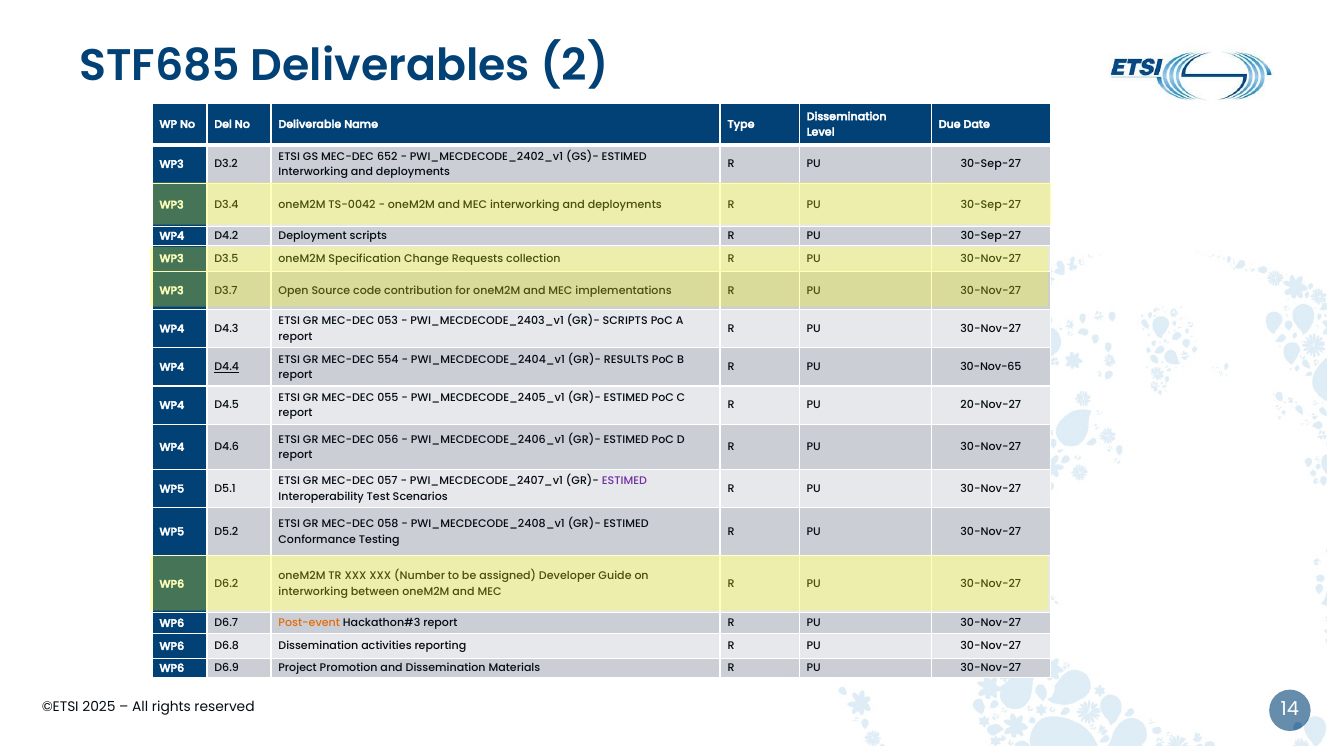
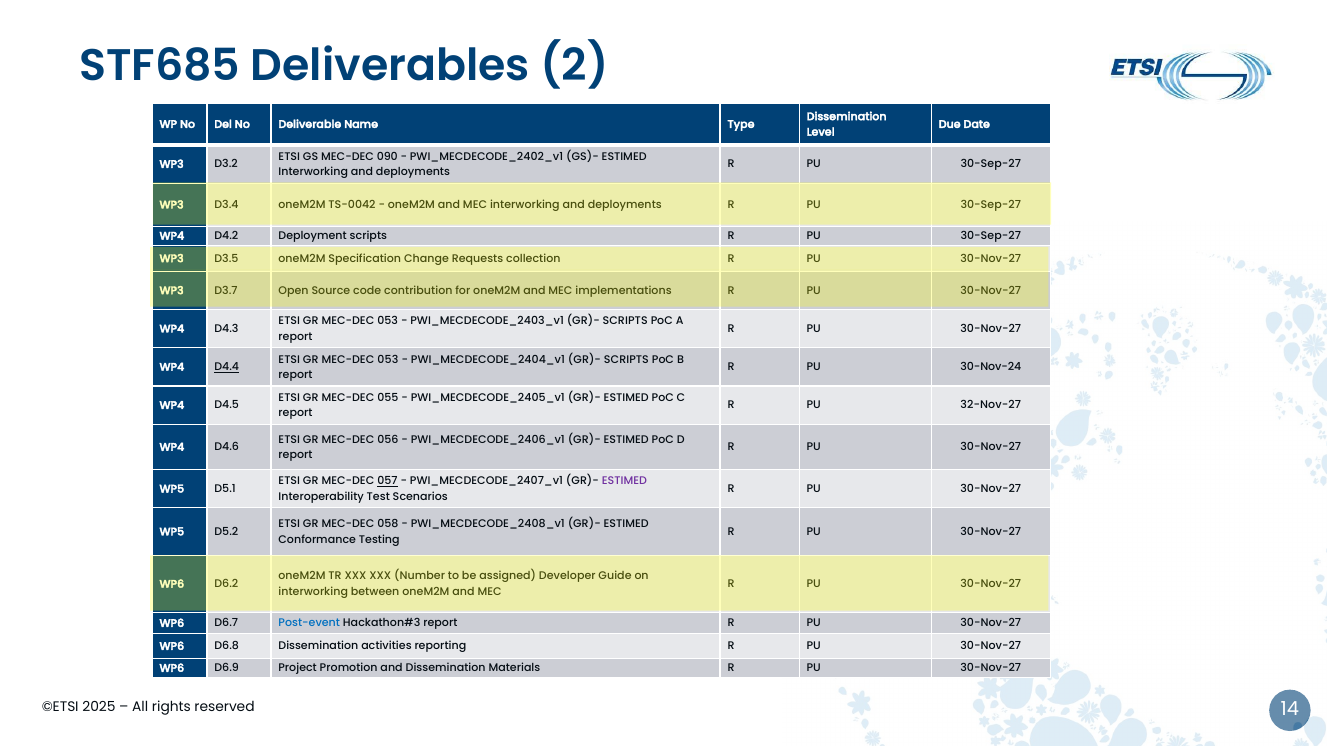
652: 652 -> 090 (387, 157)
554: 554 -> 053 (388, 360)
RESULTS: RESULTS -> SCRIPTS (626, 360)
30-Nov-65: 30-Nov-65 -> 30-Nov-24 (991, 367)
20-Nov-27: 20-Nov-27 -> 32-Nov-27 (991, 406)
057 underline: none -> present (387, 482)
Post-event colour: orange -> blue (309, 624)
